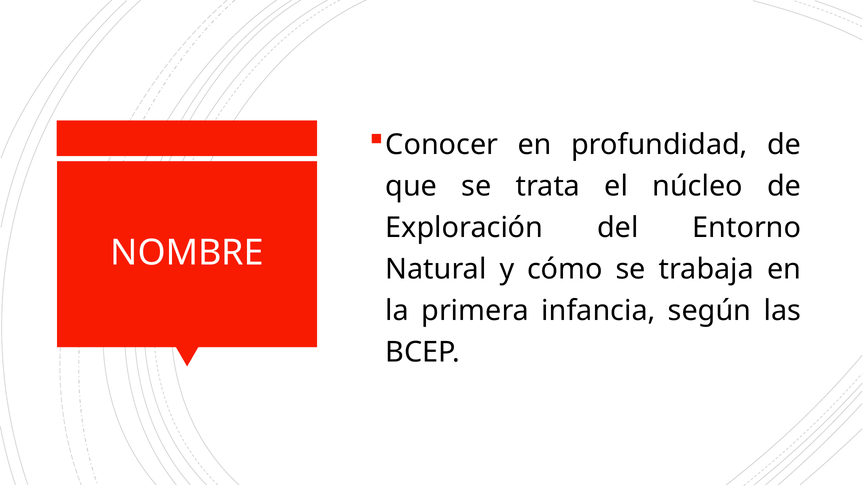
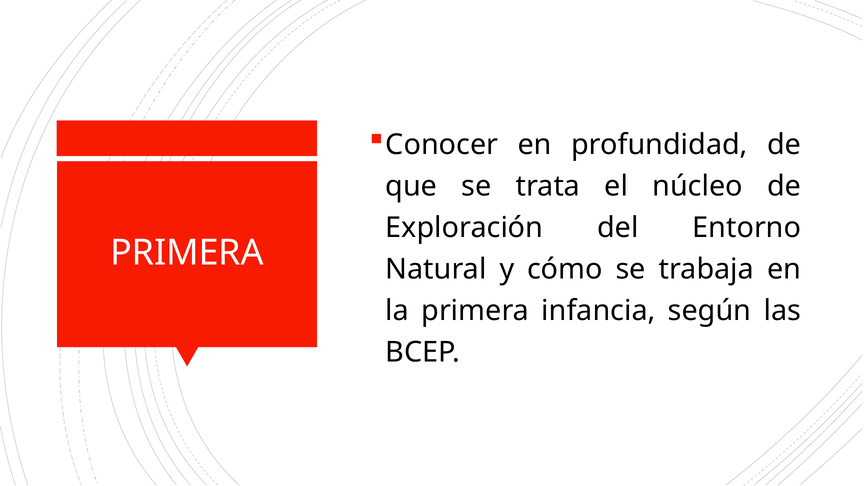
NOMBRE: NOMBRE -> PRIMERA (187, 253)
